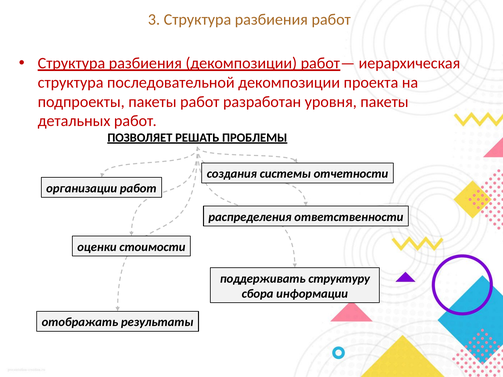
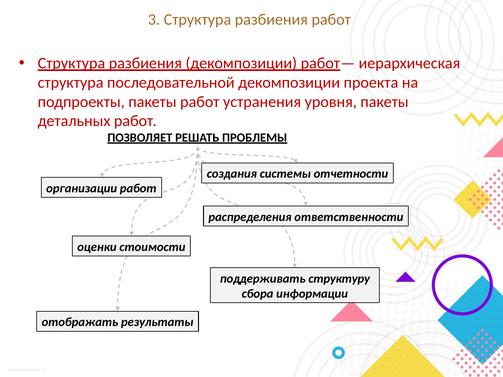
разработан: разработан -> устранения (262, 102)
